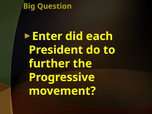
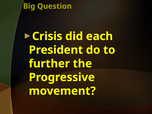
Enter: Enter -> Crisis (47, 36)
